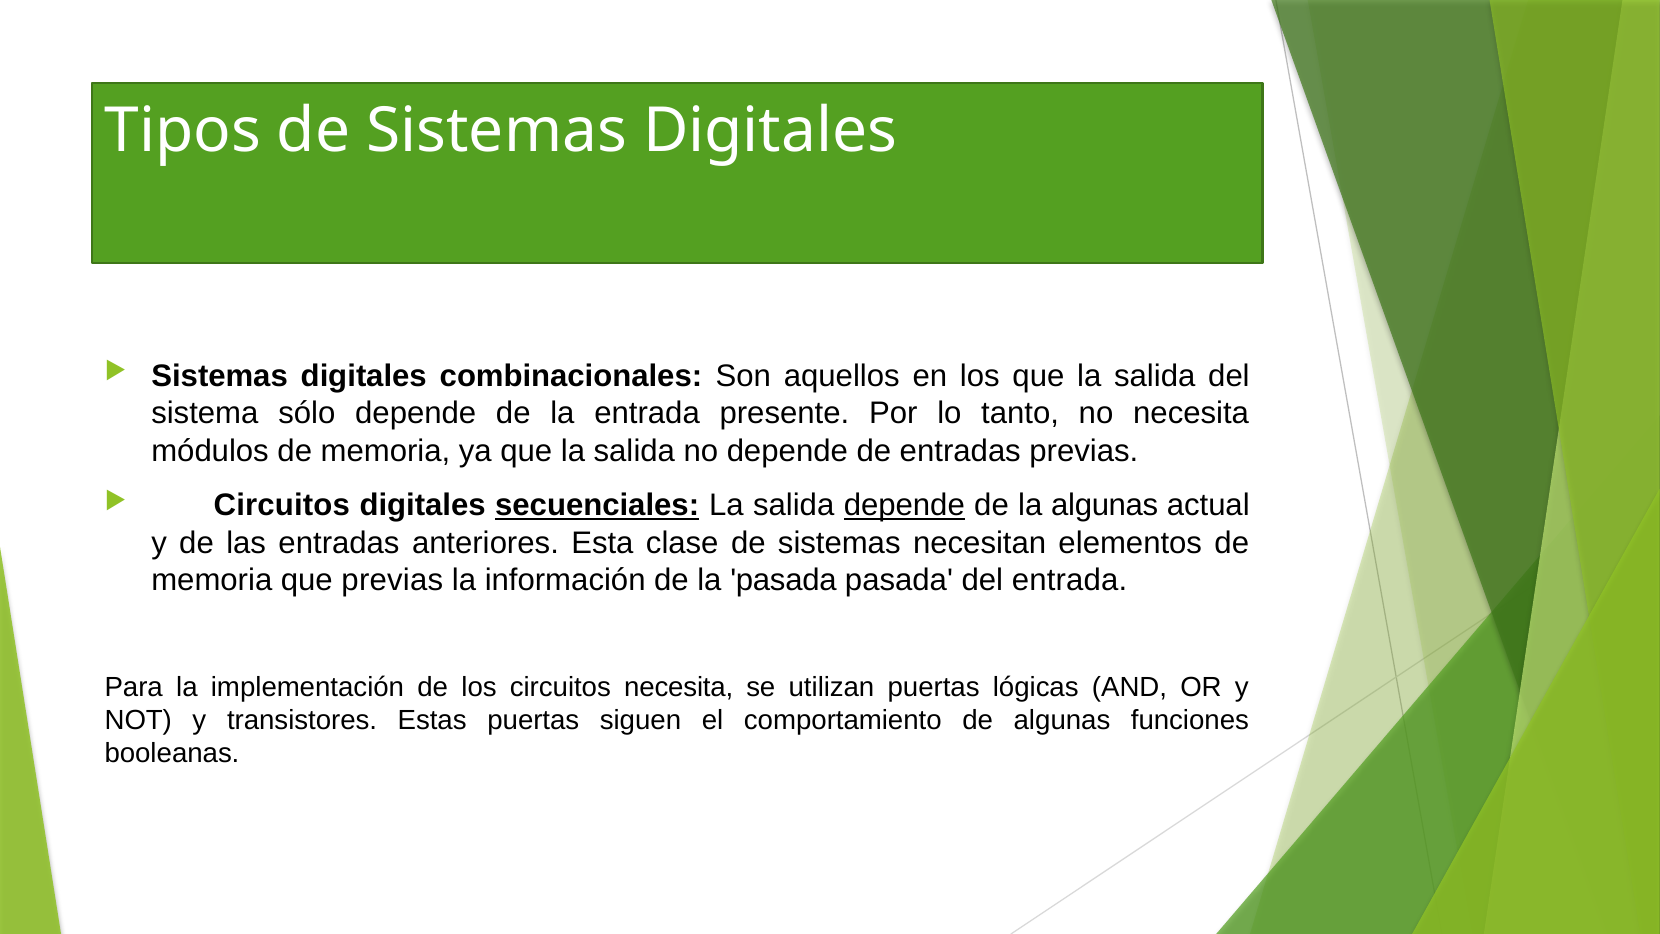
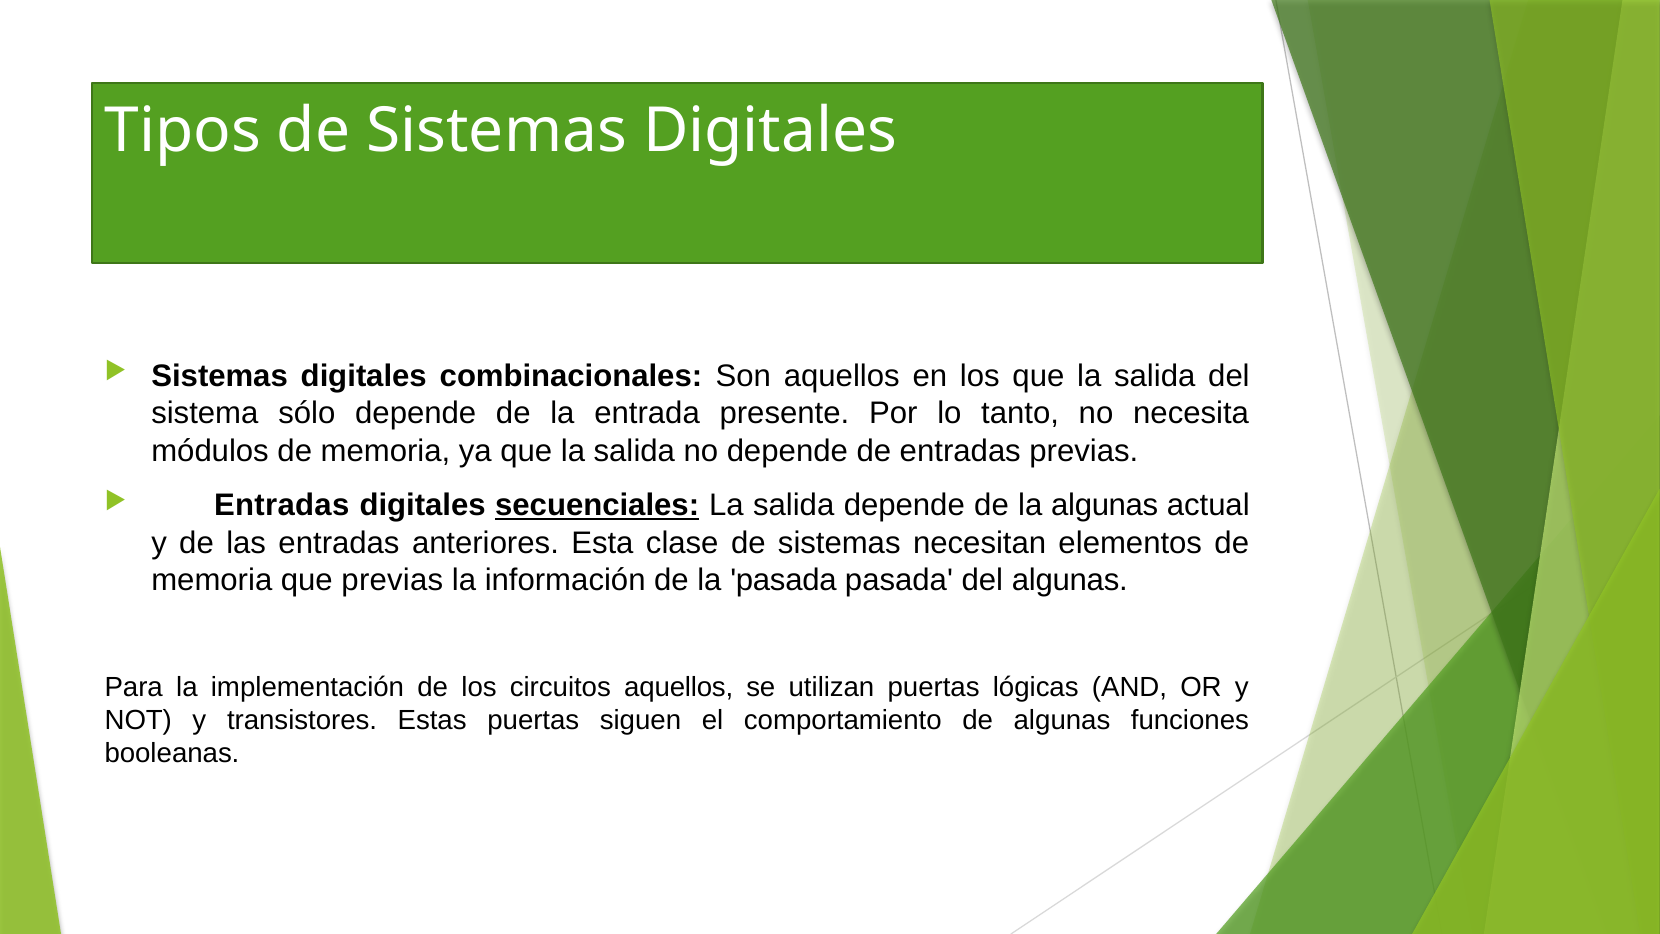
Circuitos: Circuitos -> Entradas (282, 505)
depende underline: present -> none (904, 505)
del entrada: entrada -> algunas (1070, 580)
circuitos necesita: necesita -> aquellos (679, 687)
